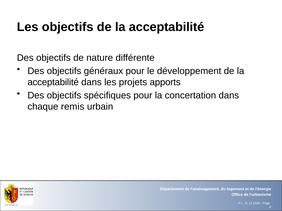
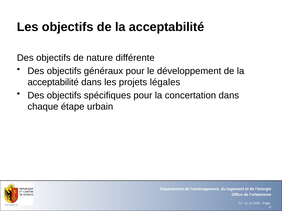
apports: apports -> légales (165, 82)
remis: remis -> étape (73, 107)
